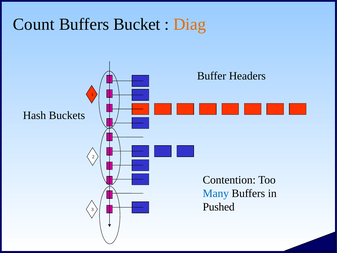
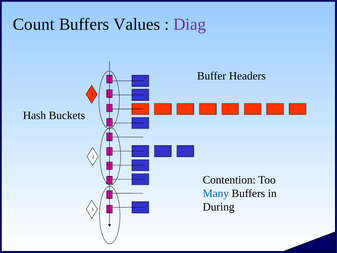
Bucket: Bucket -> Values (137, 24)
Diag colour: orange -> purple (190, 24)
Pushed: Pushed -> During (219, 207)
